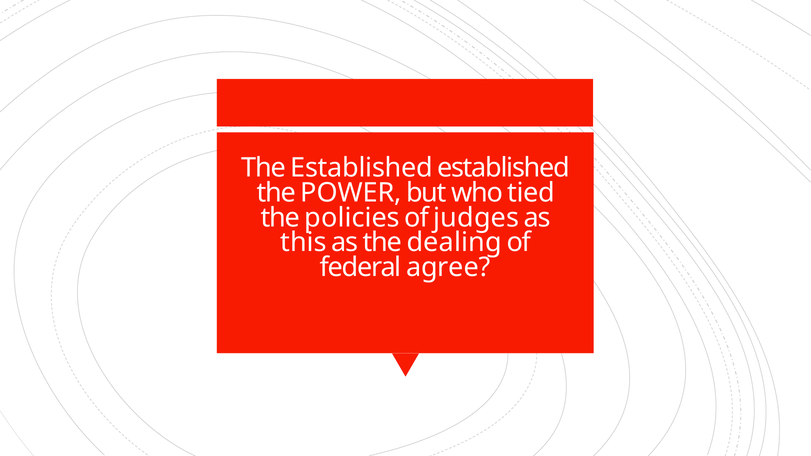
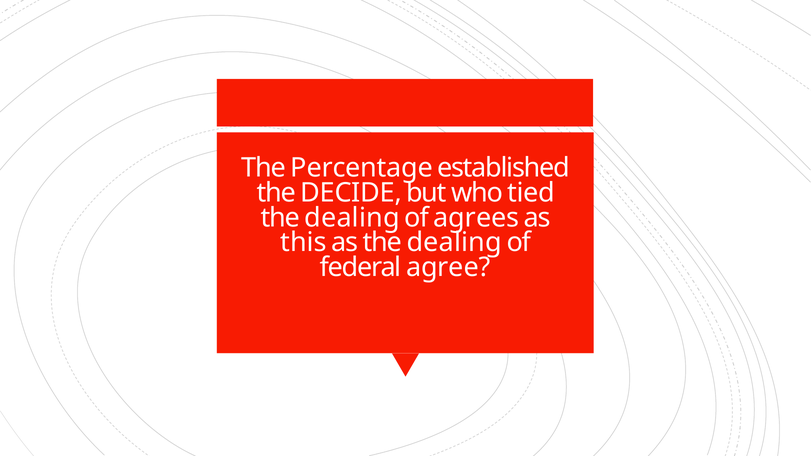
The Established: Established -> Percentage (362, 168)
POWER: POWER -> DECIDE (351, 193)
policies: policies -> dealing (352, 218)
judges: judges -> agrees (476, 218)
